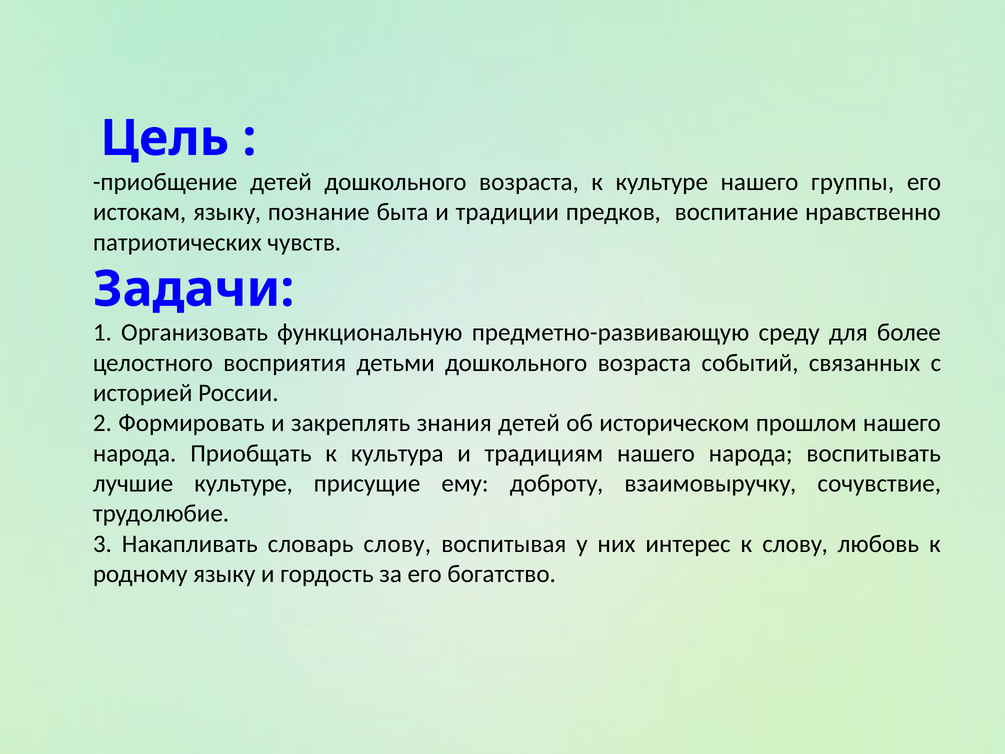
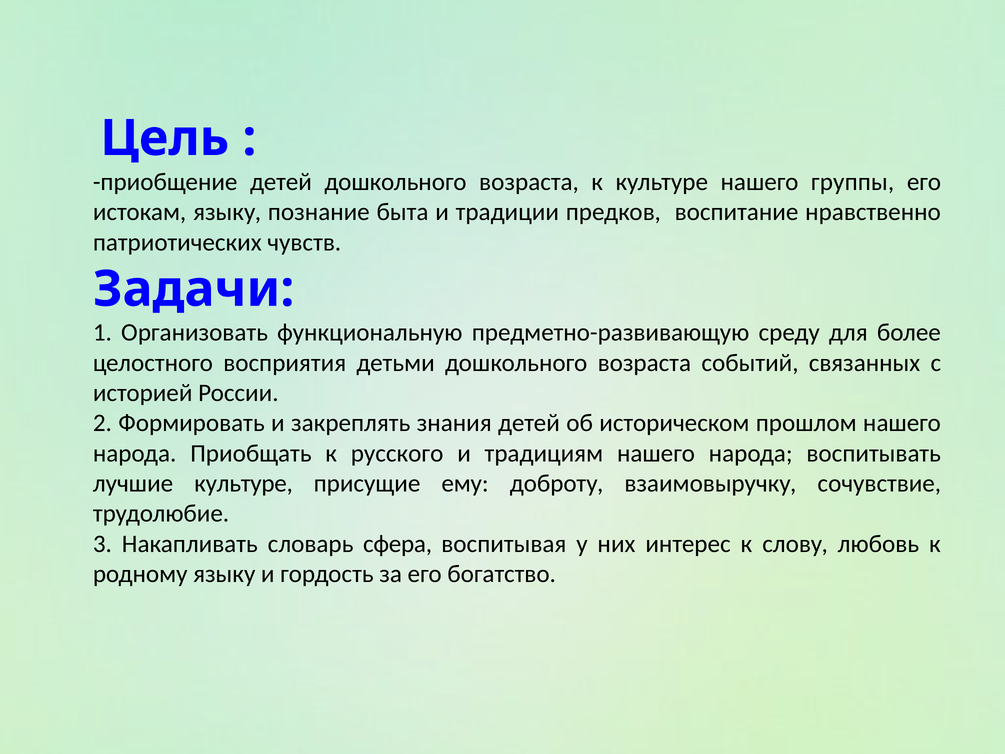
культура: культура -> русского (397, 453)
словарь слову: слову -> сфера (398, 544)
